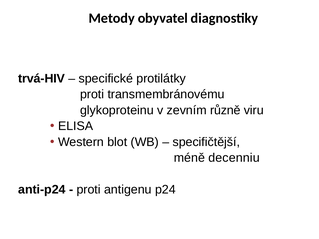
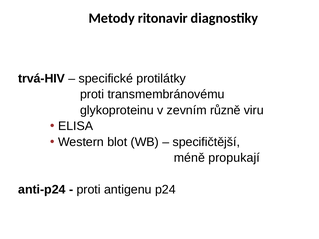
obyvatel: obyvatel -> ritonavir (163, 18)
decenniu: decenniu -> propukají (234, 158)
